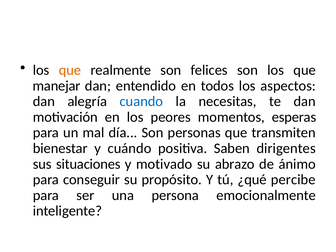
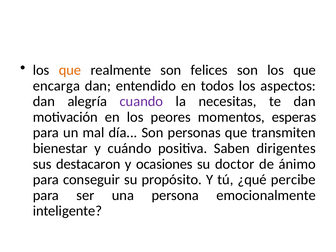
manejar: manejar -> encarga (56, 86)
cuando colour: blue -> purple (141, 101)
situaciones: situaciones -> destacaron (88, 164)
motivado: motivado -> ocasiones (164, 164)
abrazo: abrazo -> doctor (235, 164)
